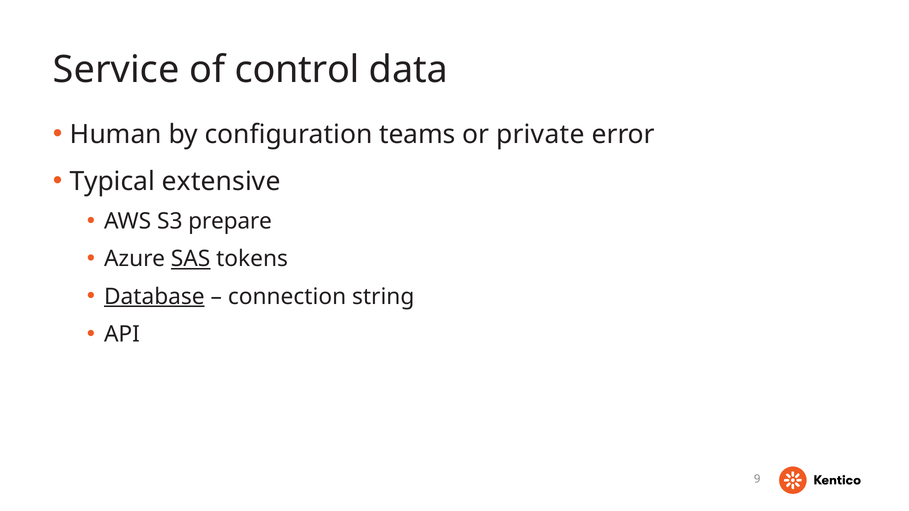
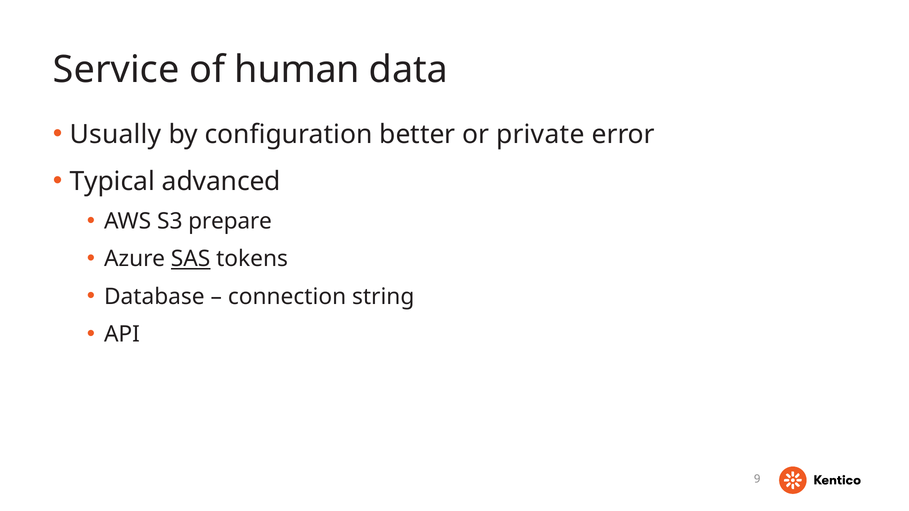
control: control -> human (297, 70)
Human: Human -> Usually (116, 135)
teams: teams -> better (417, 135)
extensive: extensive -> advanced (221, 182)
Database underline: present -> none (154, 297)
